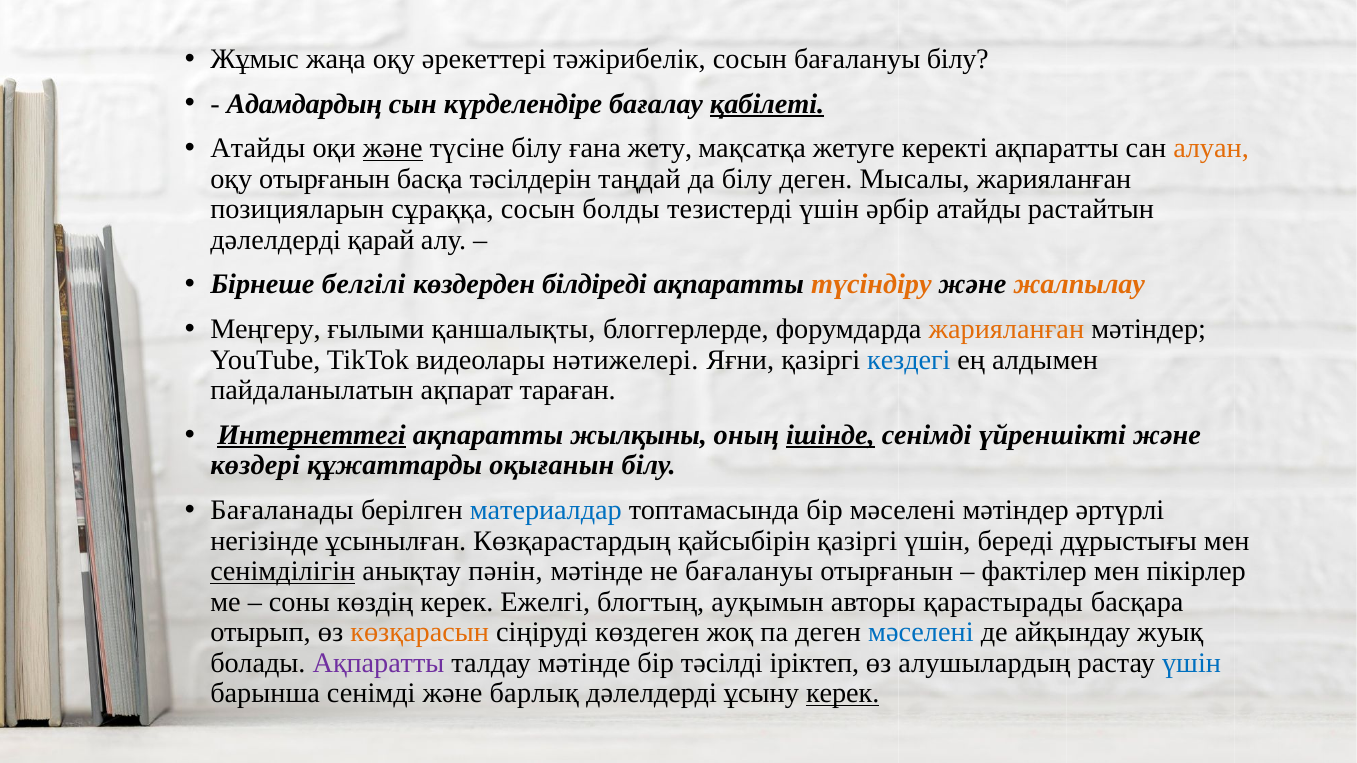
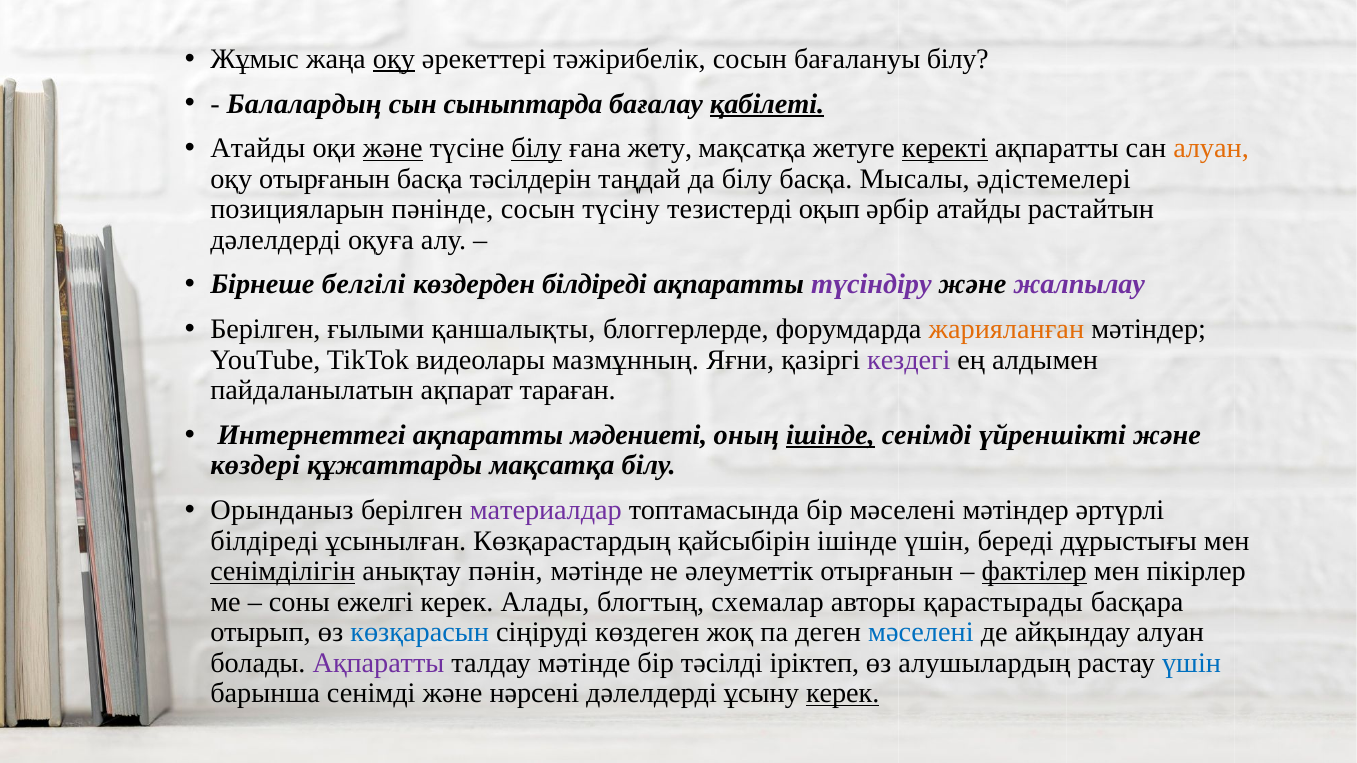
оқу underline: none -> present (394, 59)
Адамдардың: Адамдардың -> Балалардың (304, 104)
күрделендіре: күрделендіре -> сыныптарда (523, 104)
білу underline: none -> present (537, 148)
керекті underline: none -> present (945, 148)
білу деген: деген -> басқа (816, 179)
Мысалы жарияланған: жарияланған -> әдістемелері (1054, 179)
сұраққа: сұраққа -> пәнінде (443, 210)
болды: болды -> түсіну (621, 210)
тезистерді үшін: үшін -> оқып (829, 210)
қарай: қарай -> оқуға (381, 240)
түсіндіру colour: orange -> purple (871, 285)
жалпылау colour: orange -> purple (1079, 285)
Меңгеру: Меңгеру -> Берілген (265, 329)
нәтижелері: нәтижелері -> мазмұнның (626, 360)
кездегі colour: blue -> purple (909, 360)
Интернеттегі underline: present -> none (312, 435)
жылқыны: жылқыны -> мәдениеті (639, 435)
құжаттарды оқығанын: оқығанын -> мақсатқа (552, 466)
Бағаланады: Бағаланады -> Орынданыз (282, 510)
материалдар colour: blue -> purple (546, 510)
негізінде: негізінде -> білдіреді (264, 541)
қайсыбірін қазіргі: қазіргі -> ішінде (857, 541)
не бағалануы: бағалануы -> әлеуметтік (749, 571)
фактілер underline: none -> present (1034, 571)
көздің: көздің -> ежелгі (375, 602)
Ежелгі: Ежелгі -> Алады (545, 602)
ауқымын: ауқымын -> схемалар (767, 602)
көзқарасын colour: orange -> blue (420, 633)
айқындау жуық: жуық -> алуан (1170, 633)
барлық: барлық -> нәрсені (534, 694)
